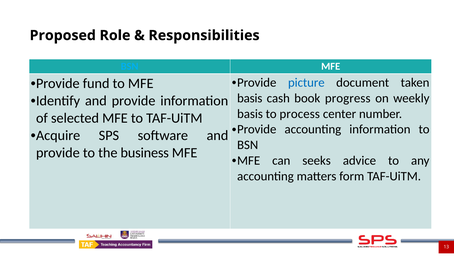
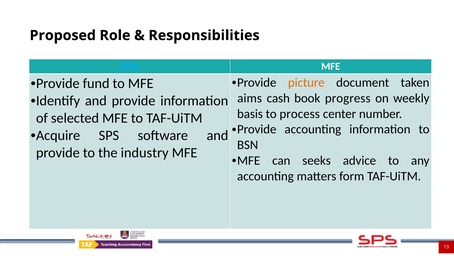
picture colour: blue -> orange (306, 82)
basis: basis -> aims (250, 98)
business: business -> industry (145, 152)
